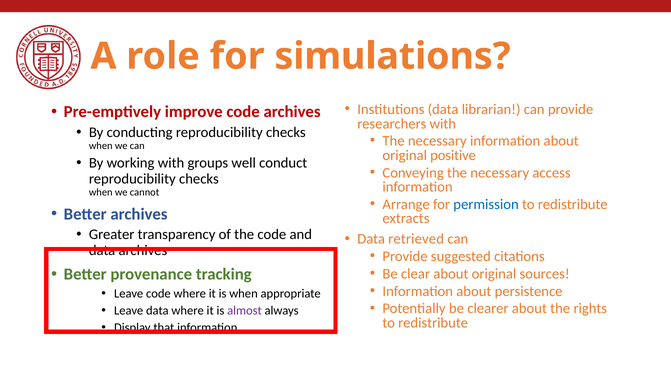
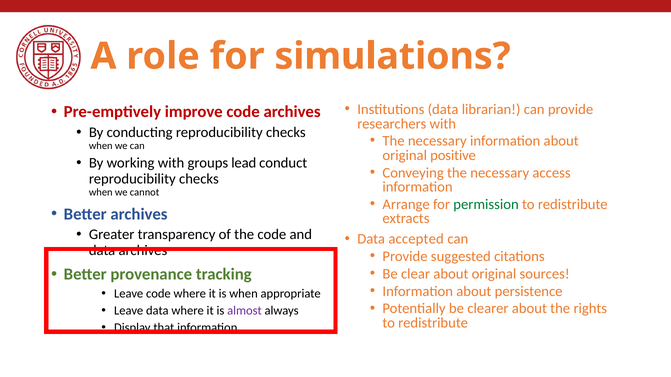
well: well -> lead (244, 163)
permission colour: blue -> green (486, 205)
retrieved: retrieved -> accepted (416, 239)
